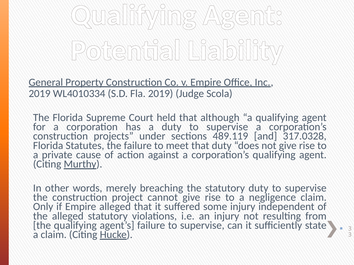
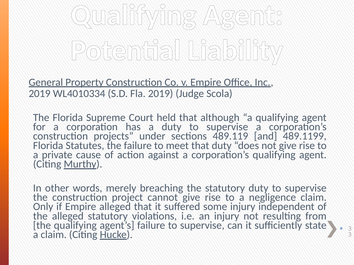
317.0328: 317.0328 -> 489.1199 (305, 136)
